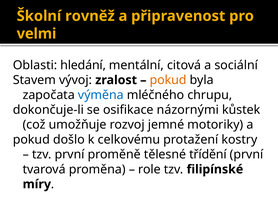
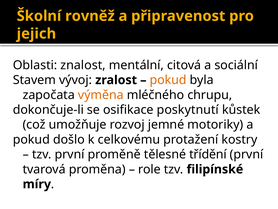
velmi: velmi -> jejich (36, 34)
hledání: hledání -> znalost (83, 65)
výměna colour: blue -> orange (101, 95)
názornými: názornými -> poskytnutí (188, 110)
